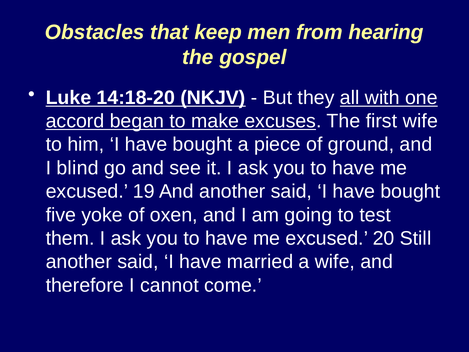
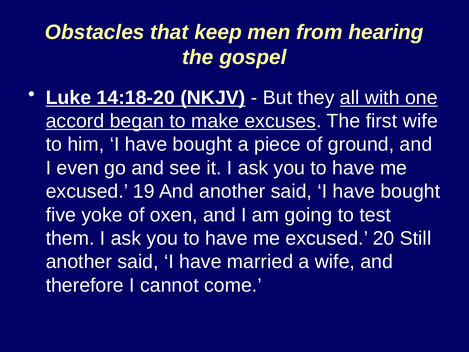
blind: blind -> even (78, 168)
